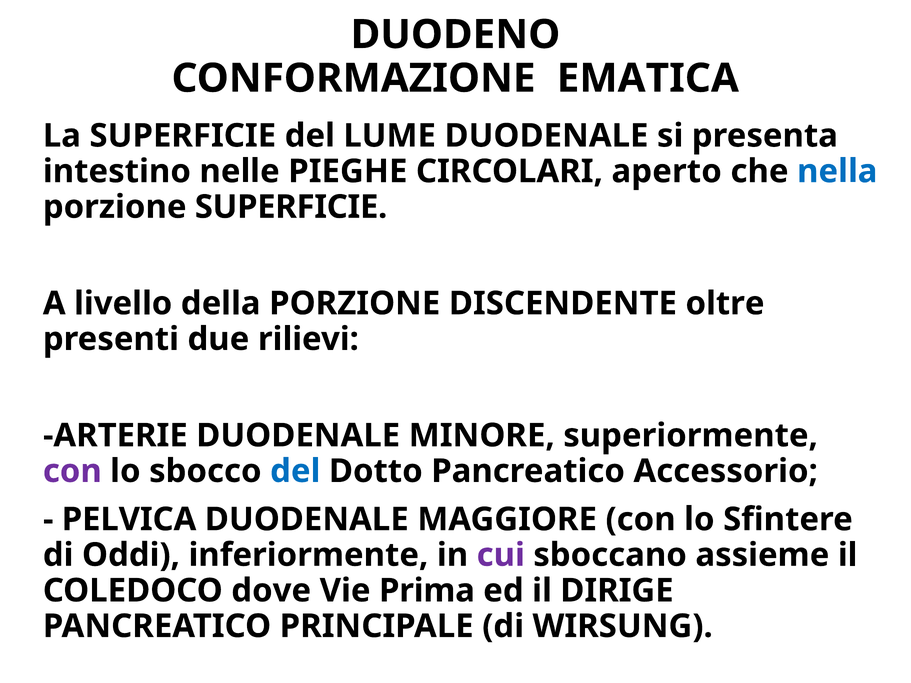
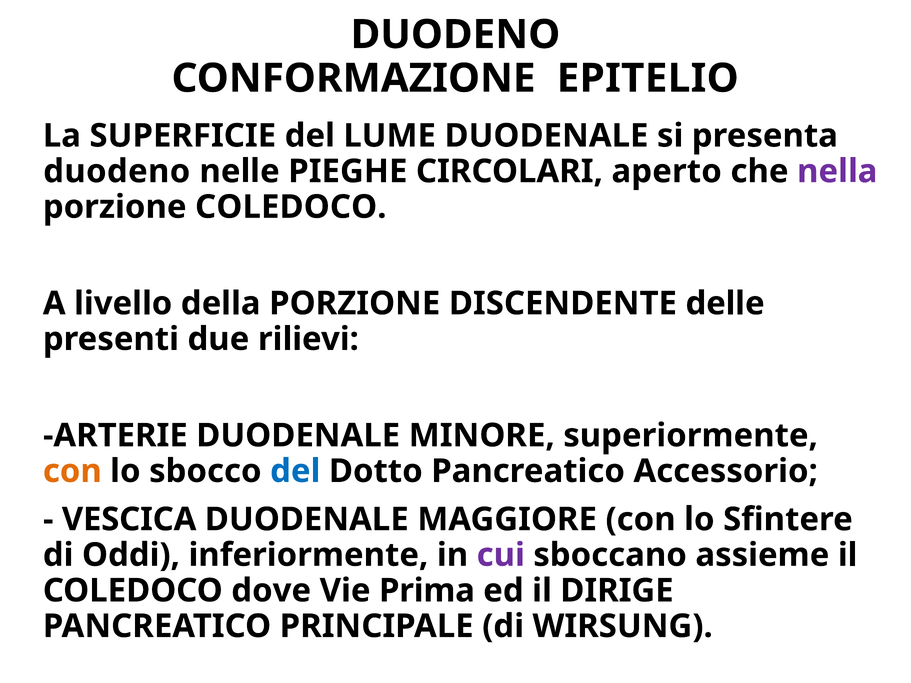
EMATICA: EMATICA -> EPITELIO (648, 78)
intestino: intestino -> duodeno (117, 171)
nella colour: blue -> purple (837, 171)
porzione SUPERFICIE: SUPERFICIE -> COLEDOCO (291, 207)
oltre: oltre -> delle (725, 304)
con colour: purple -> orange (72, 471)
PELVICA: PELVICA -> VESCICA (129, 520)
